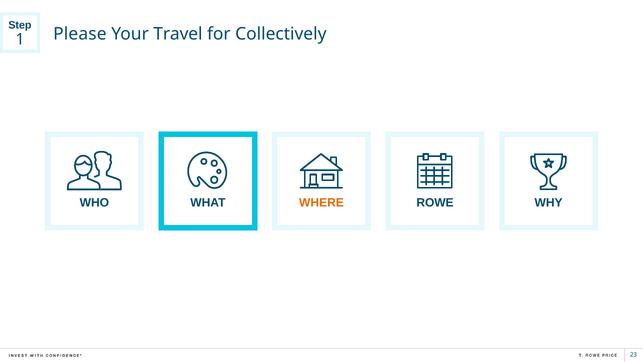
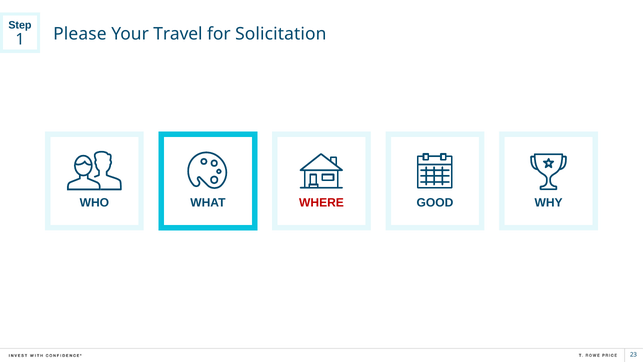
Collectively: Collectively -> Solicitation (281, 34)
WHERE colour: orange -> red (321, 203)
ROWE: ROWE -> GOOD (435, 203)
